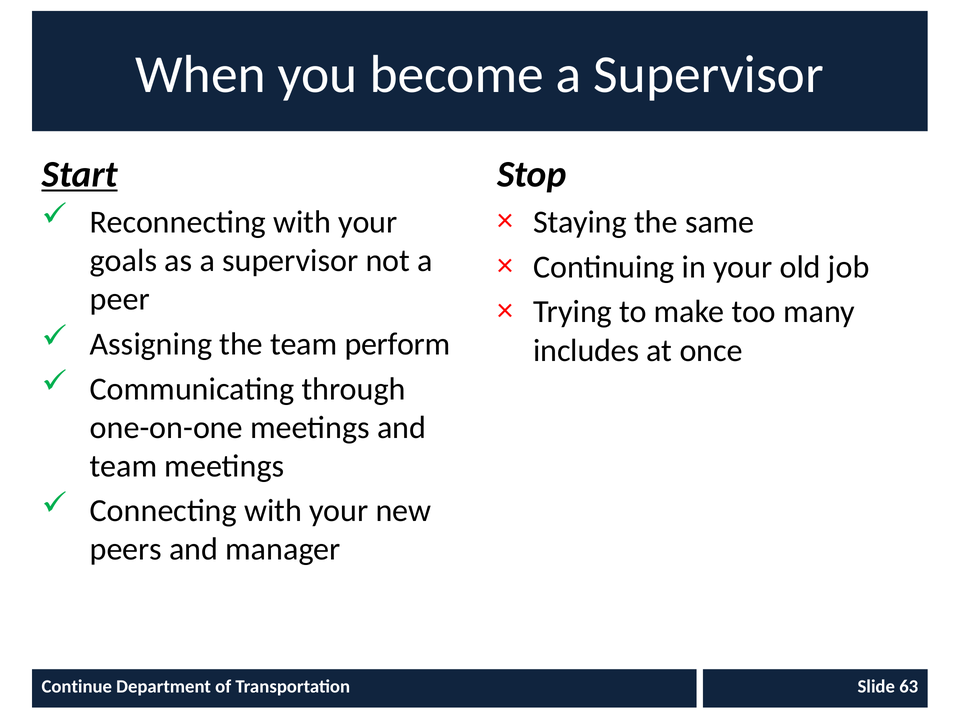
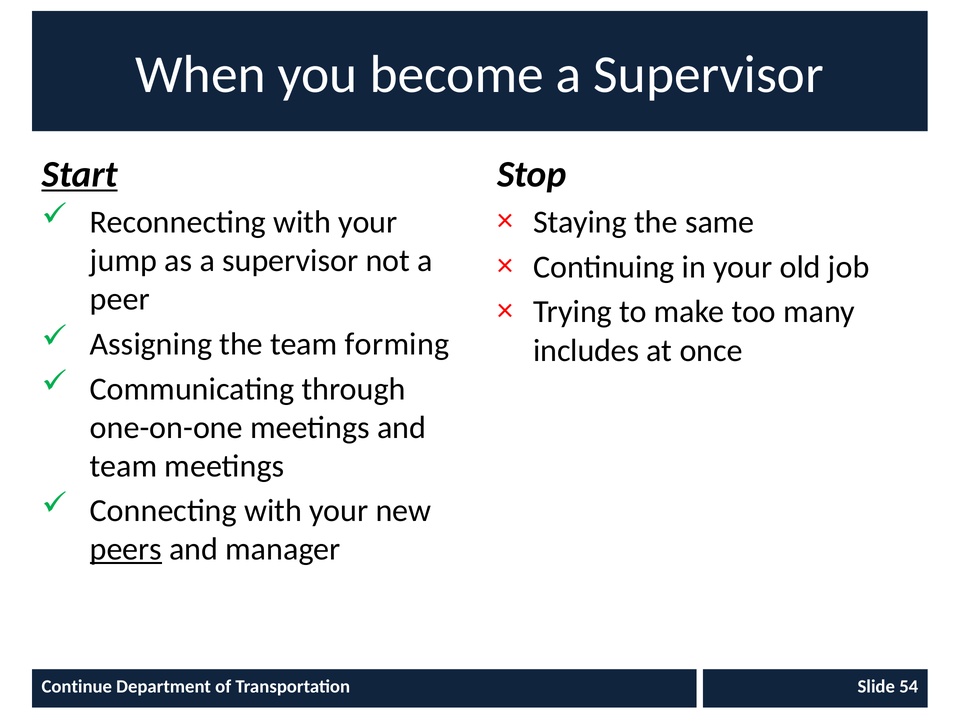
goals: goals -> jump (124, 261)
perform: perform -> forming (397, 344)
peers underline: none -> present (126, 550)
63: 63 -> 54 (909, 687)
